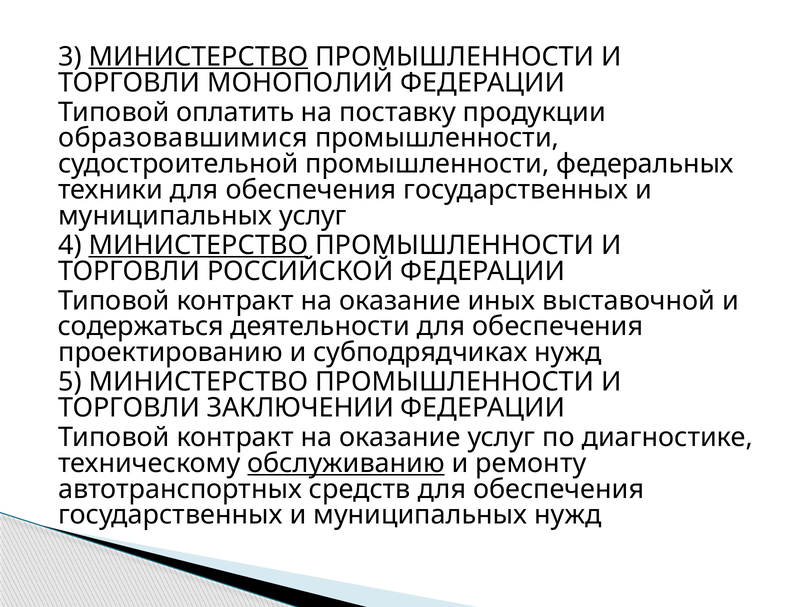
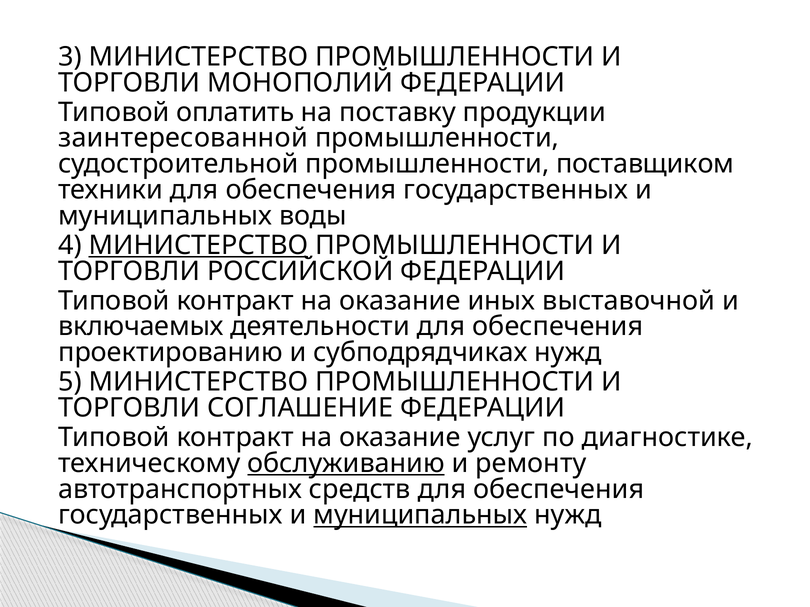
МИНИСТЕРСТВО underline: present -> none (198, 57)
образовавшимися: образовавшимися -> заинтересованной (183, 138)
федеральных: федеральных -> поставщиком (645, 164)
муниципальных услуг: услуг -> воды (313, 216)
содержаться: содержаться -> включаемых (141, 327)
ЗАКЛЮЧЕНИИ: ЗАКЛЮЧЕНИИ -> СОГЛАШЕНИЕ (300, 408)
муниципальных underline: none -> present (420, 515)
